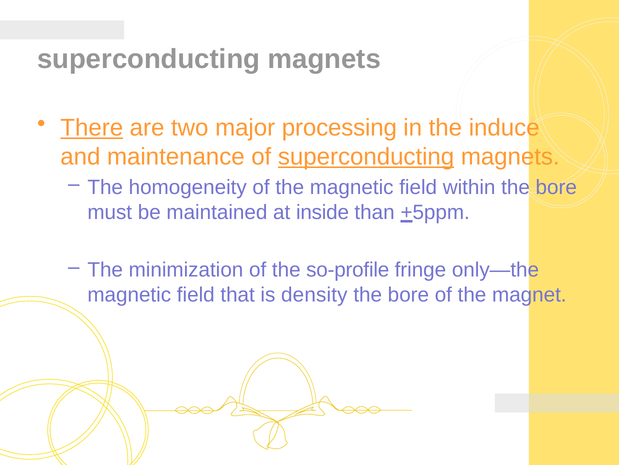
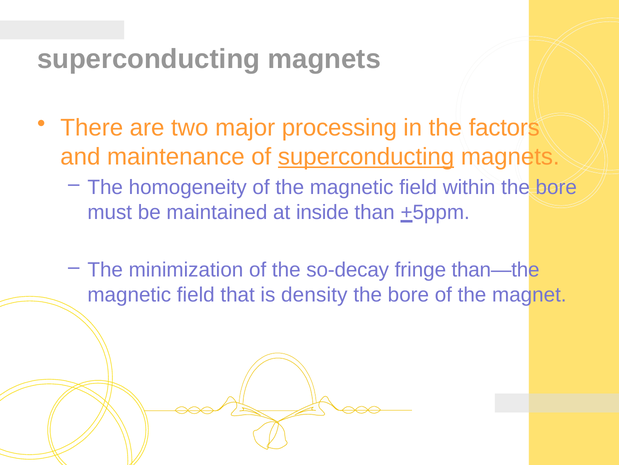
There underline: present -> none (92, 128)
induce: induce -> factors (504, 128)
so-profile: so-profile -> so-decay (348, 270)
only—the: only—the -> than—the (496, 270)
